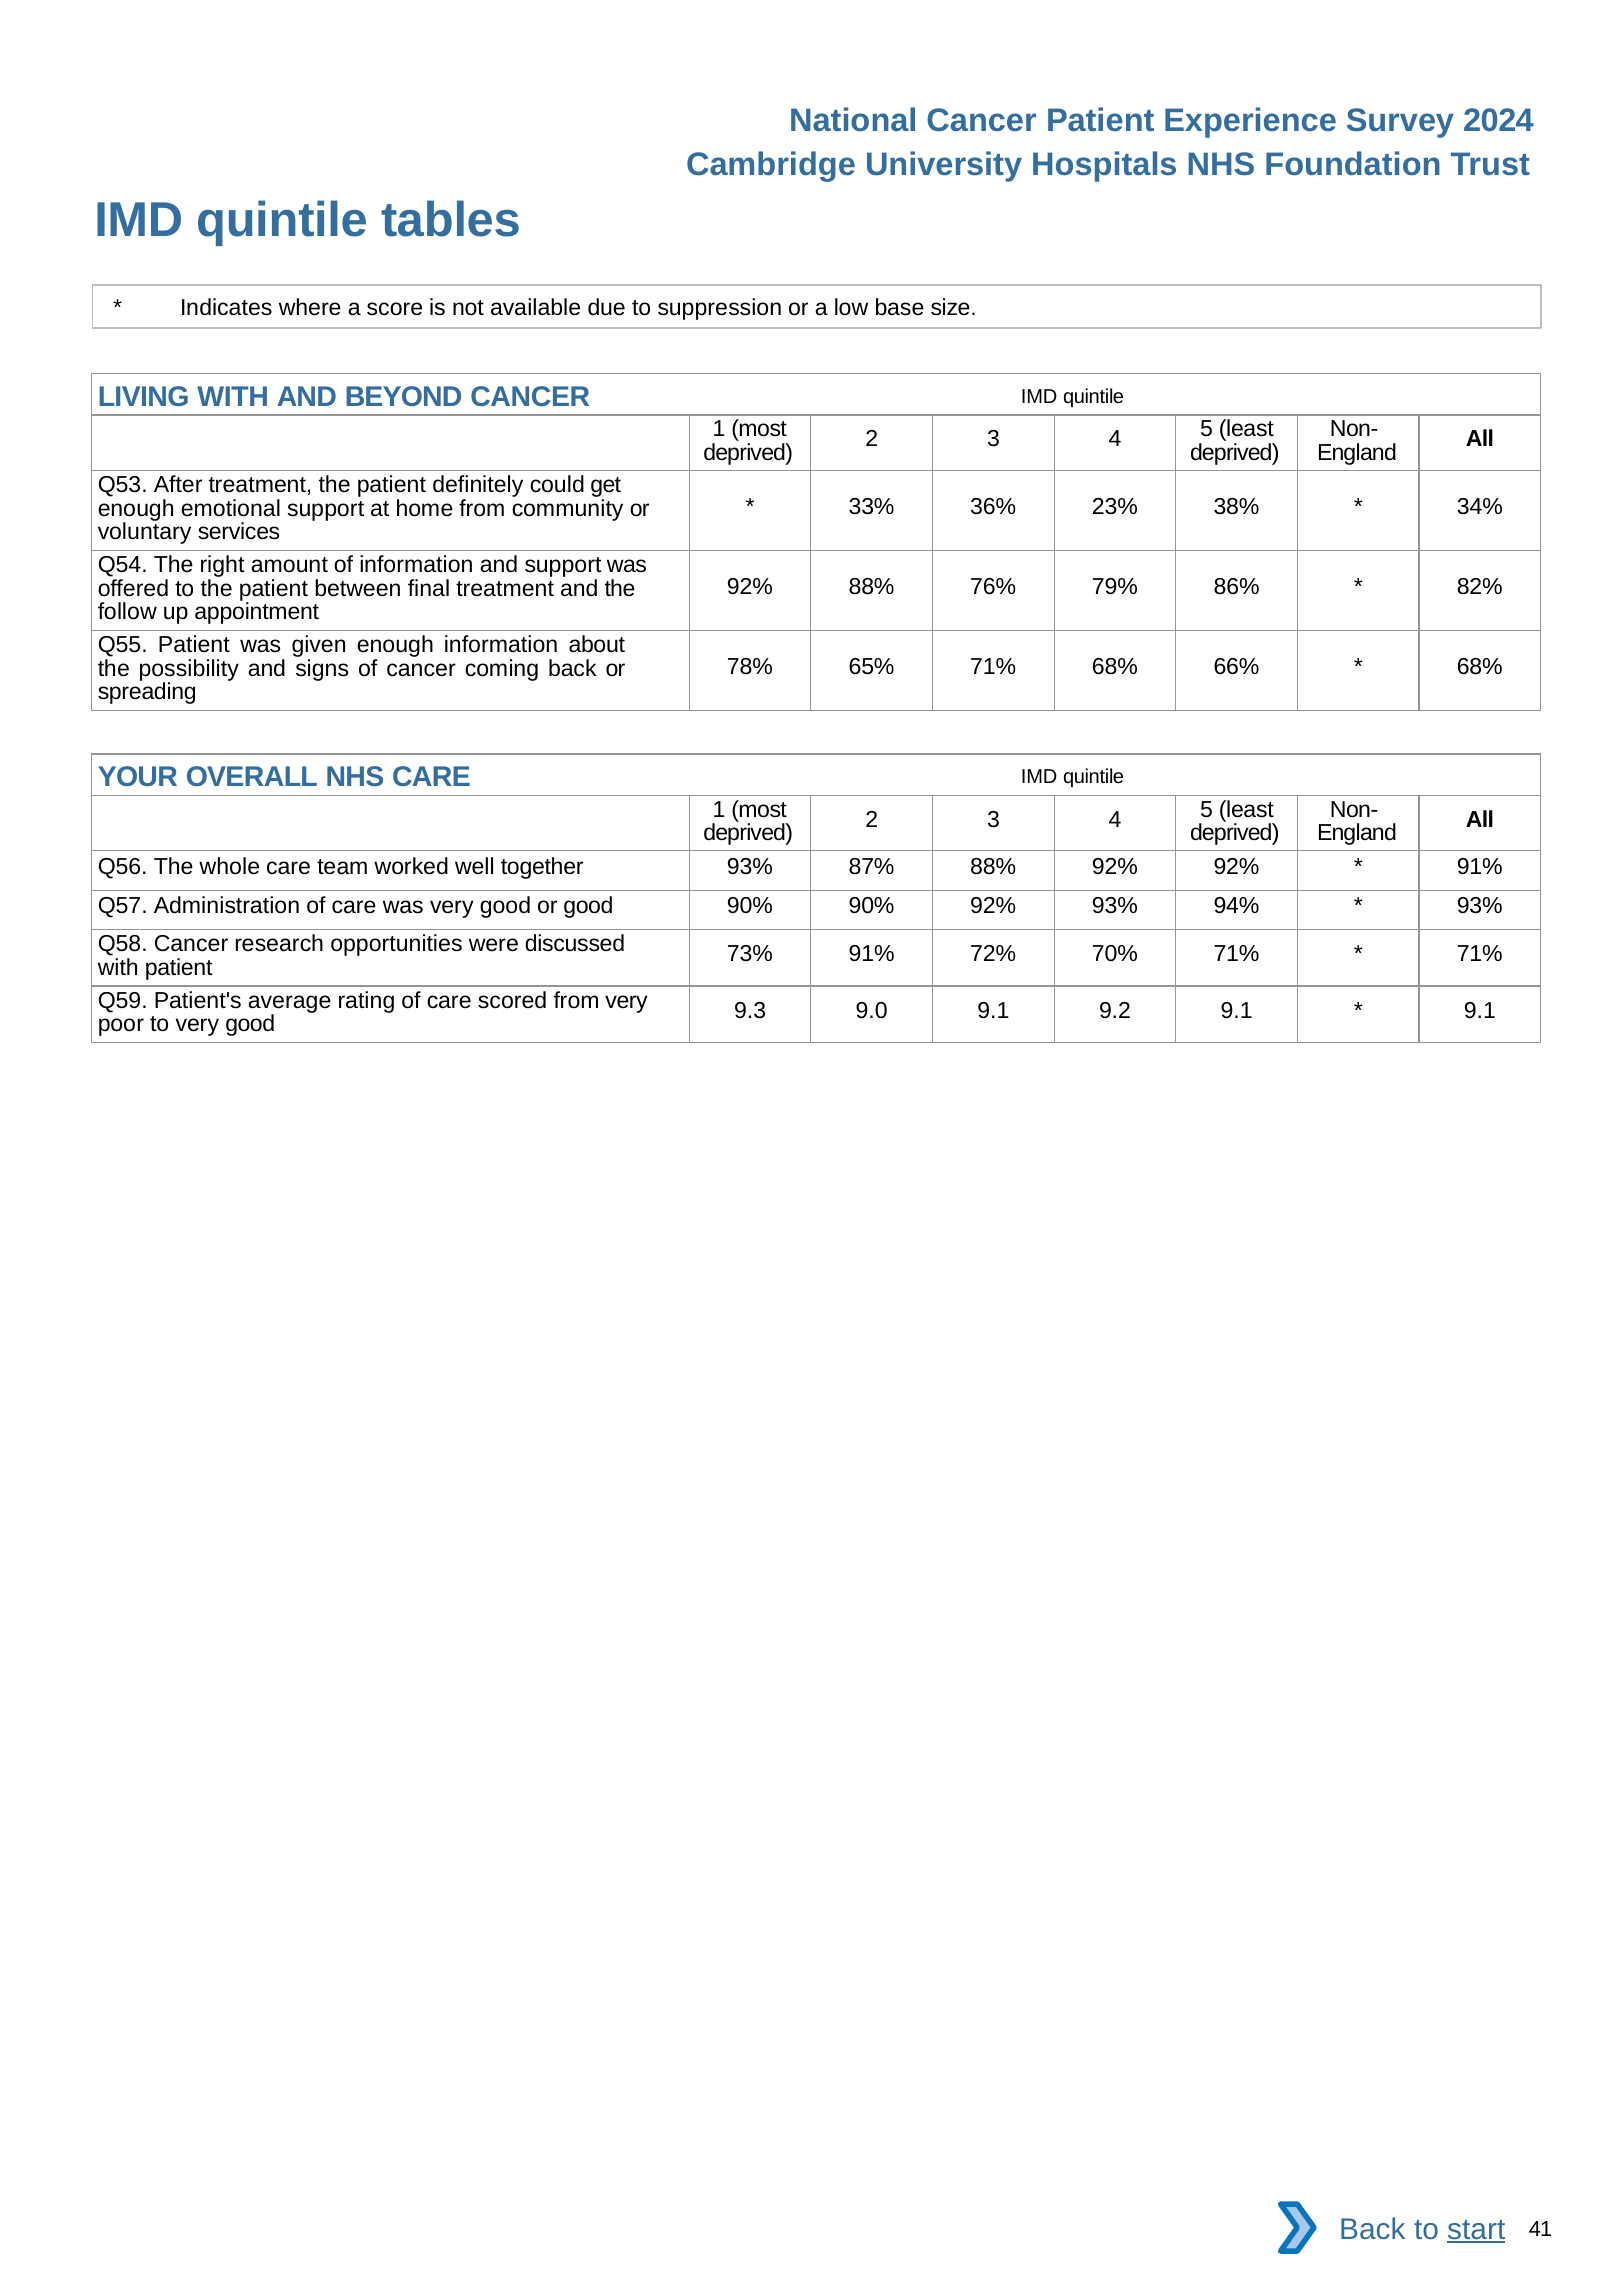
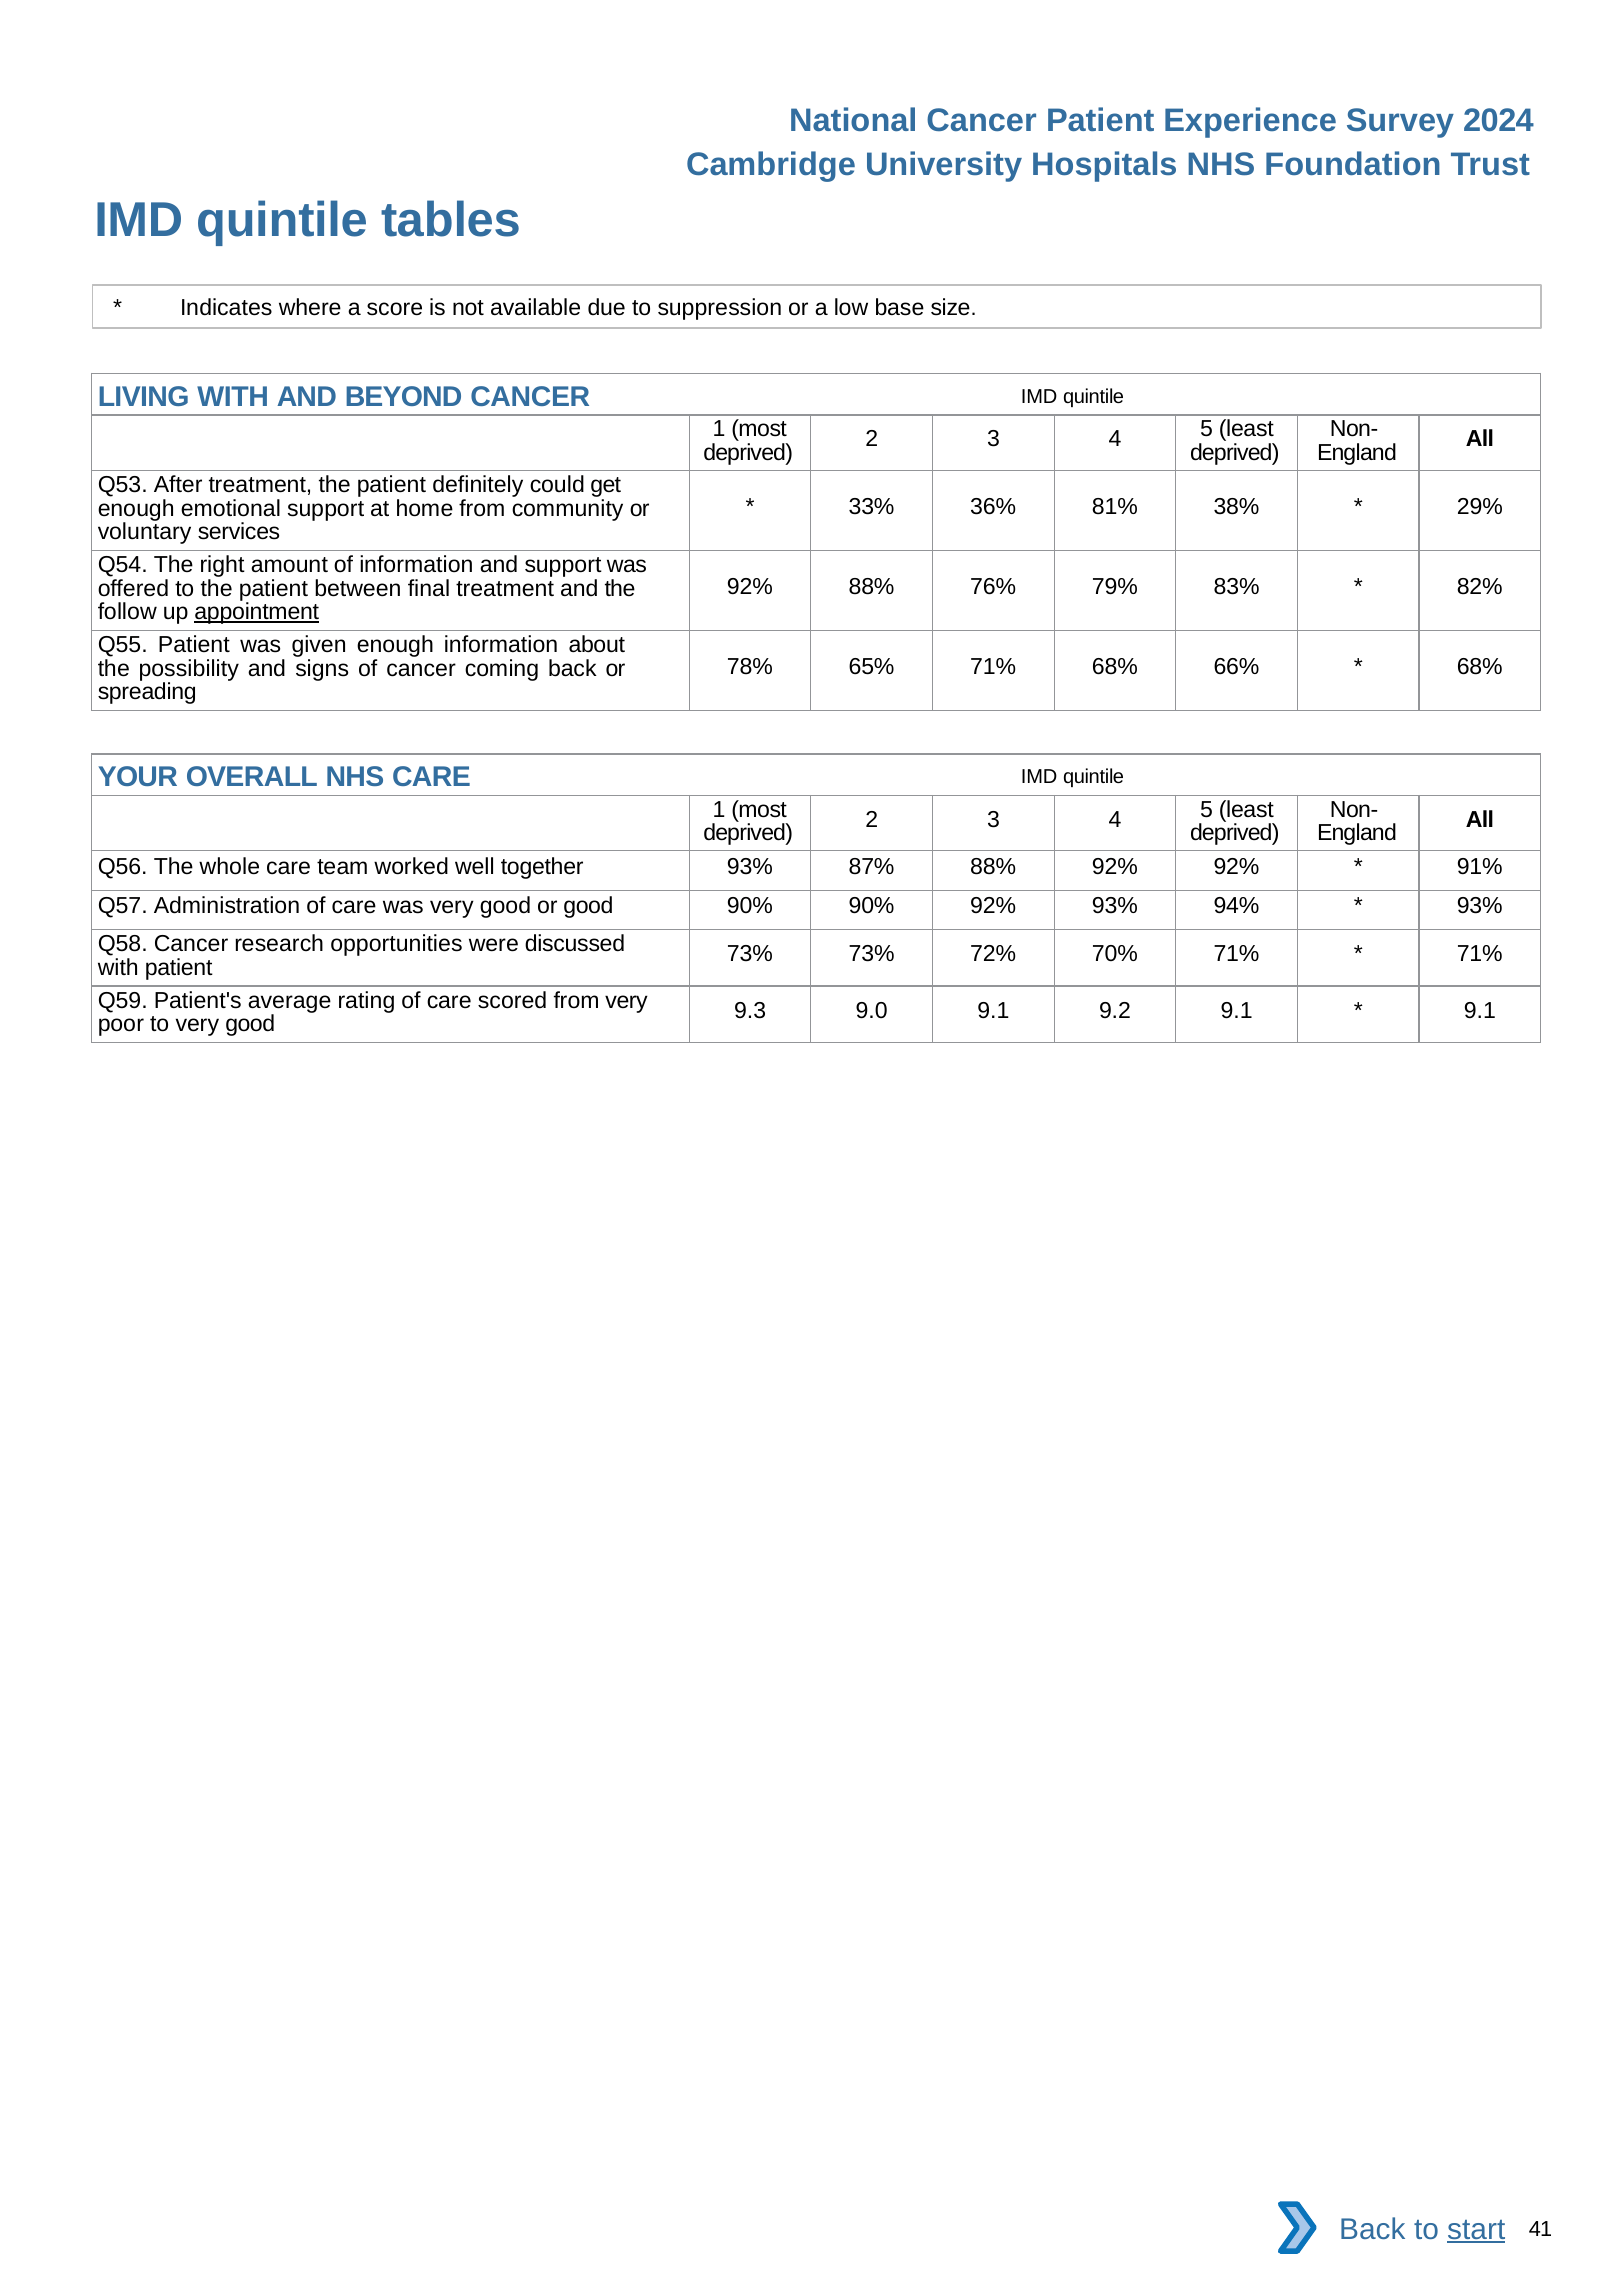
23%: 23% -> 81% (1115, 507)
34%: 34% -> 29% (1480, 507)
86%: 86% -> 83% (1237, 587)
appointment underline: none -> present (257, 612)
73% 91%: 91% -> 73% (872, 954)
